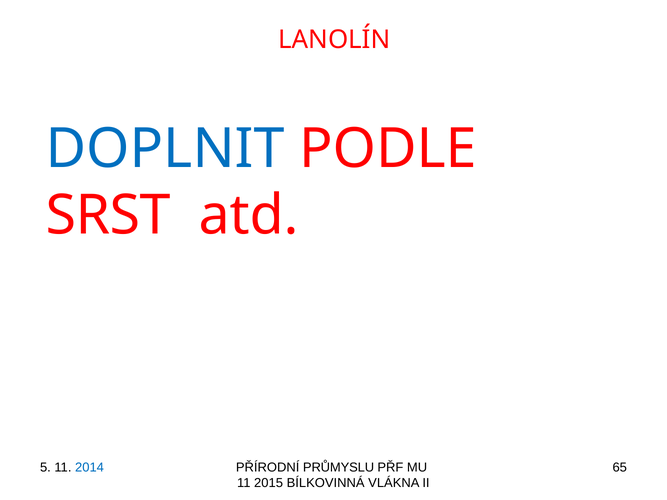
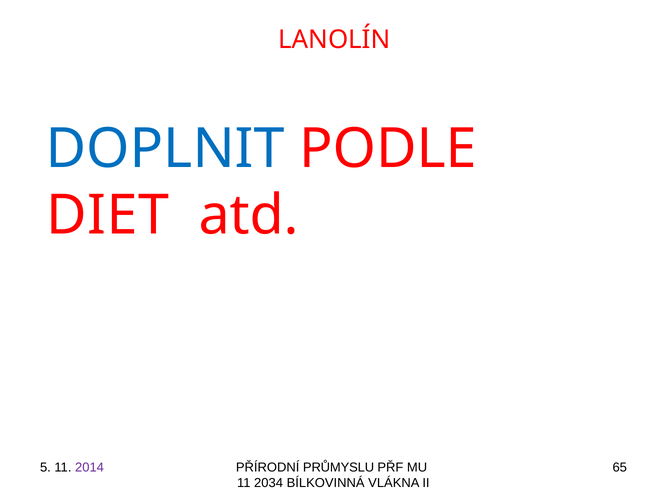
SRST: SRST -> DIET (107, 215)
2014 colour: blue -> purple (90, 468)
2015: 2015 -> 2034 (269, 483)
